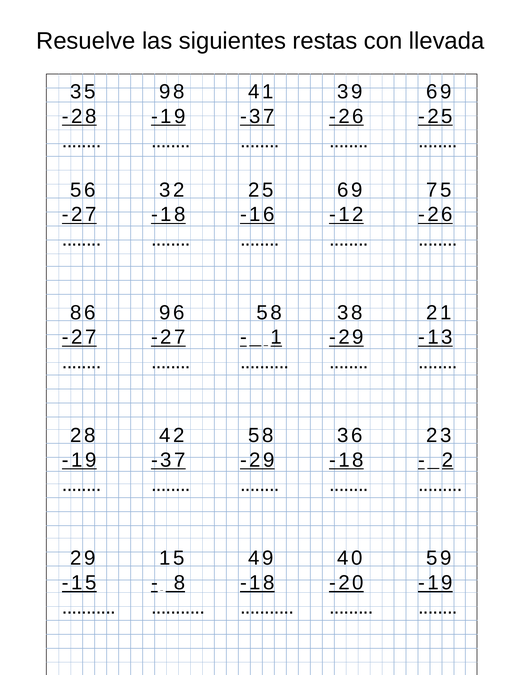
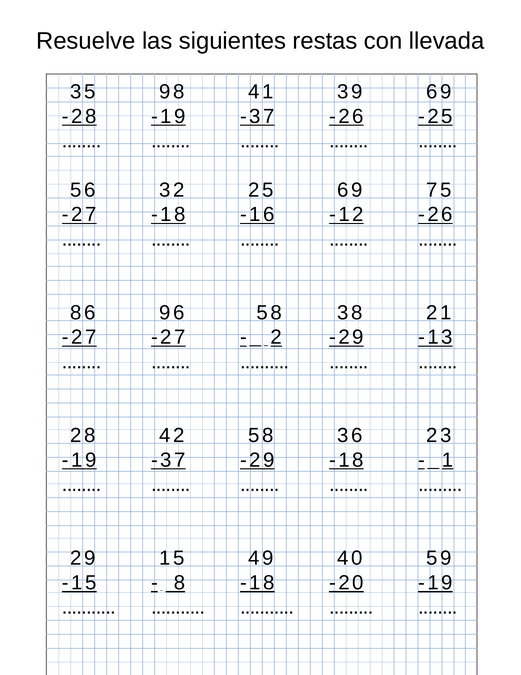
1: 1 -> 2 (276, 337)
2: 2 -> 1 (448, 459)
